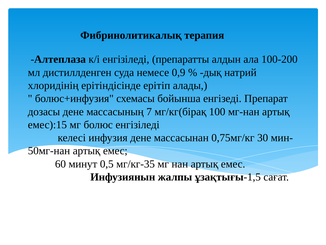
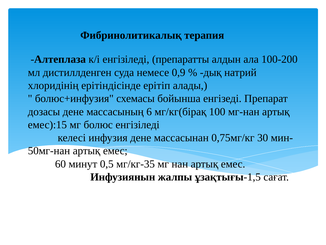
7: 7 -> 6 (149, 111)
